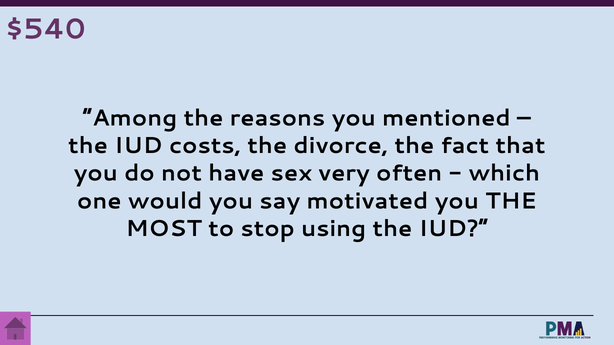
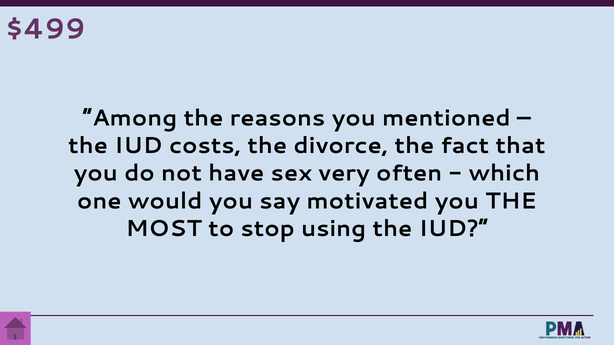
$540: $540 -> $499 (45, 29)
